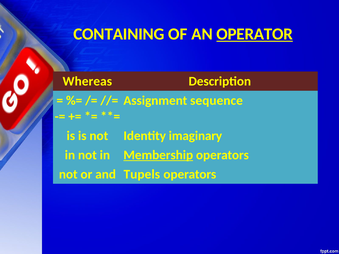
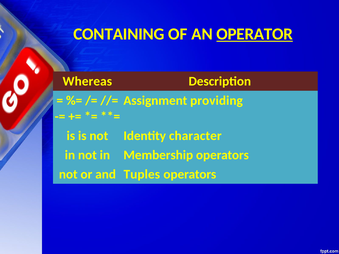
sequence: sequence -> providing (217, 101)
imaginary: imaginary -> character (195, 136)
Membership underline: present -> none (158, 155)
Tupels: Tupels -> Tuples (142, 174)
